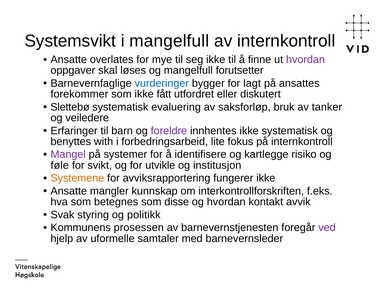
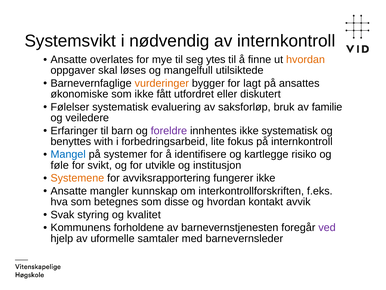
i mangelfull: mangelfull -> nødvendig (169, 41)
seg ikke: ikke -> ytes (216, 60)
hvordan colour: purple -> orange (306, 60)
forutsetter: forutsetter -> utilsiktede (240, 70)
vurderinger colour: blue -> orange (162, 83)
forekommer: forekommer -> økonomiske (79, 94)
Slettebø: Slettebø -> Følelser (70, 107)
tanker: tanker -> familie (327, 107)
Mangel colour: purple -> blue (68, 154)
politikk: politikk -> kvalitet (144, 214)
prosessen: prosessen -> forholdene (139, 227)
